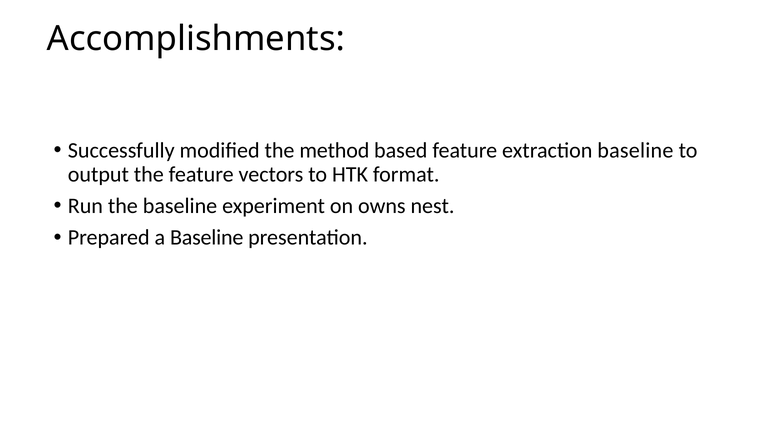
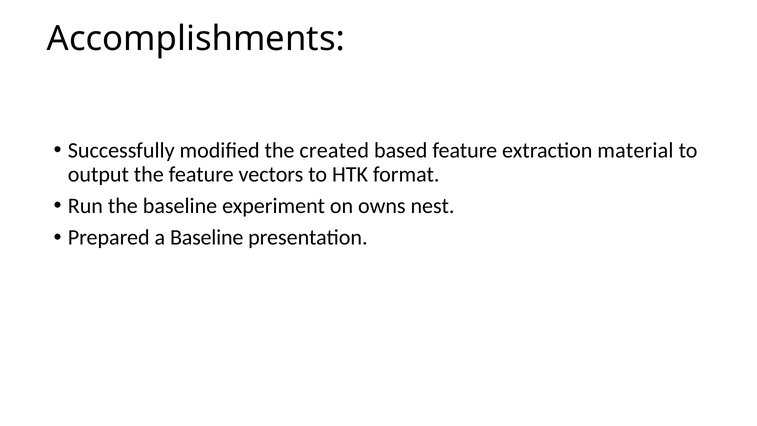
method: method -> created (334, 150)
extraction baseline: baseline -> material (635, 150)
